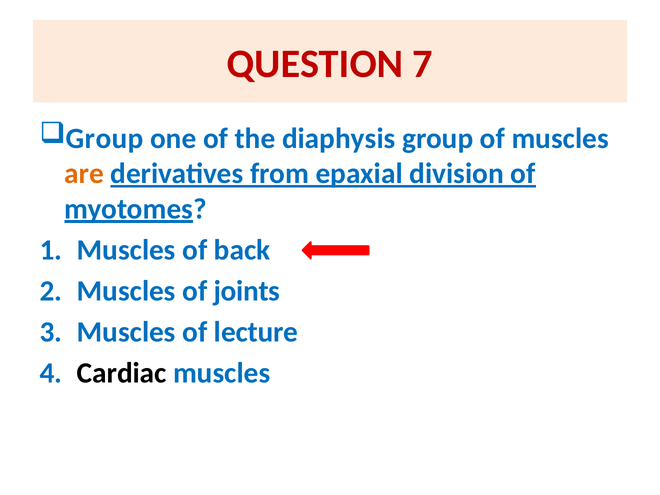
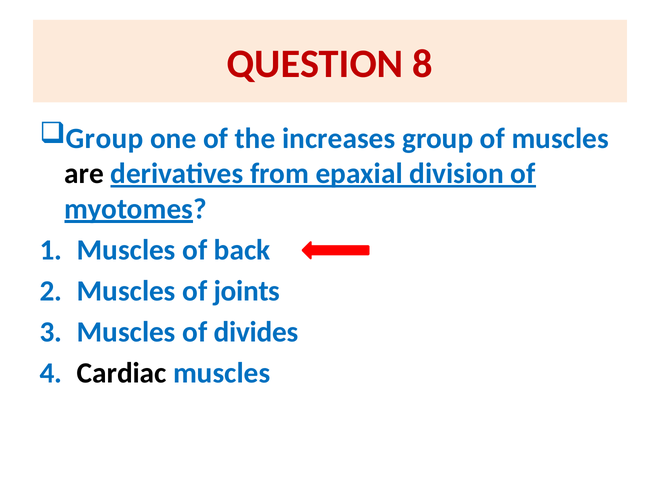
7: 7 -> 8 (423, 64)
diaphysis: diaphysis -> increases (339, 138)
are colour: orange -> black (84, 174)
lecture: lecture -> divides (256, 332)
